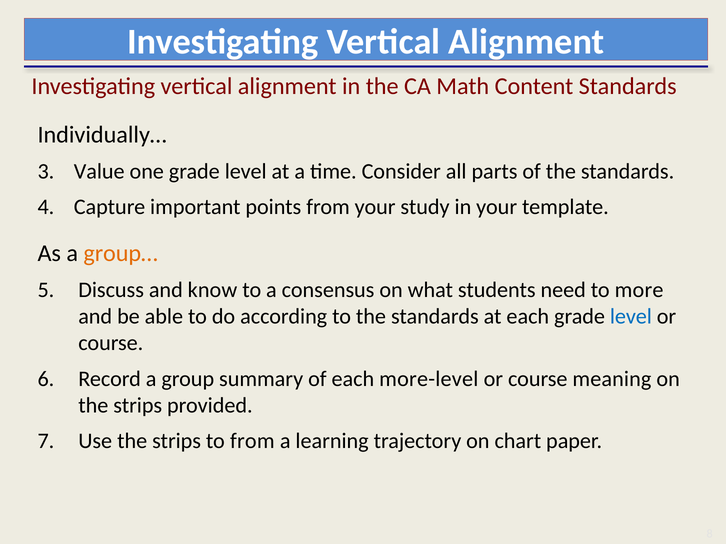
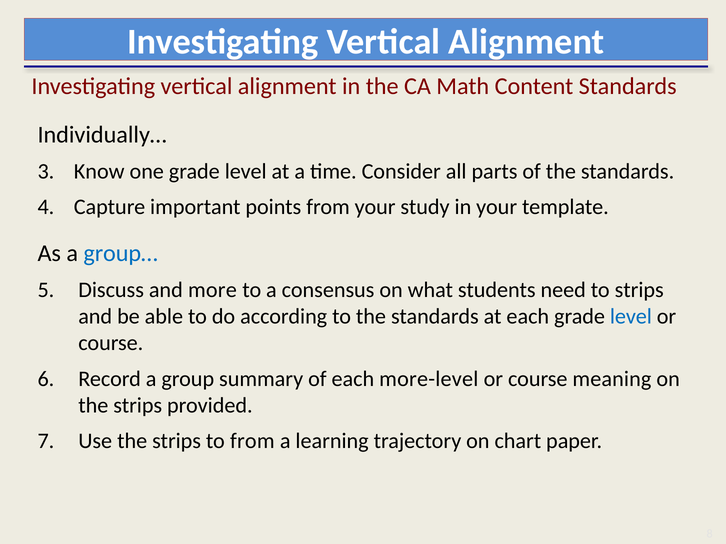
Value: Value -> Know (99, 172)
group… colour: orange -> blue (121, 253)
know: know -> more (212, 290)
to more: more -> strips (639, 290)
